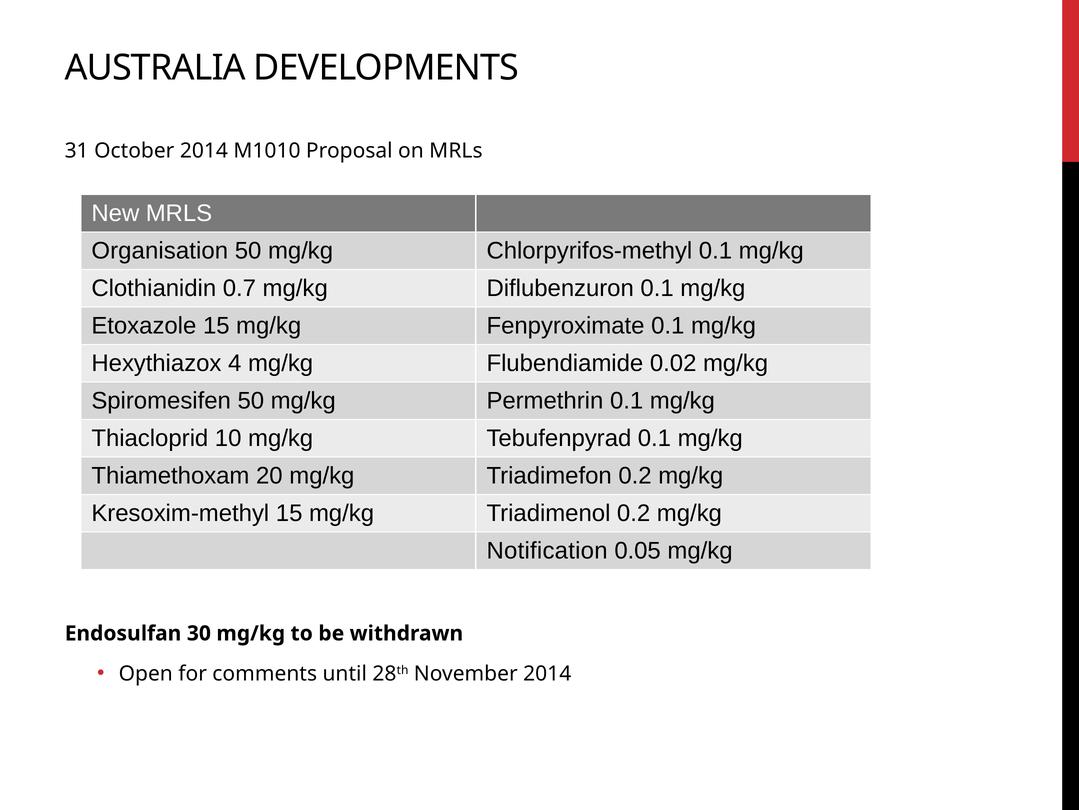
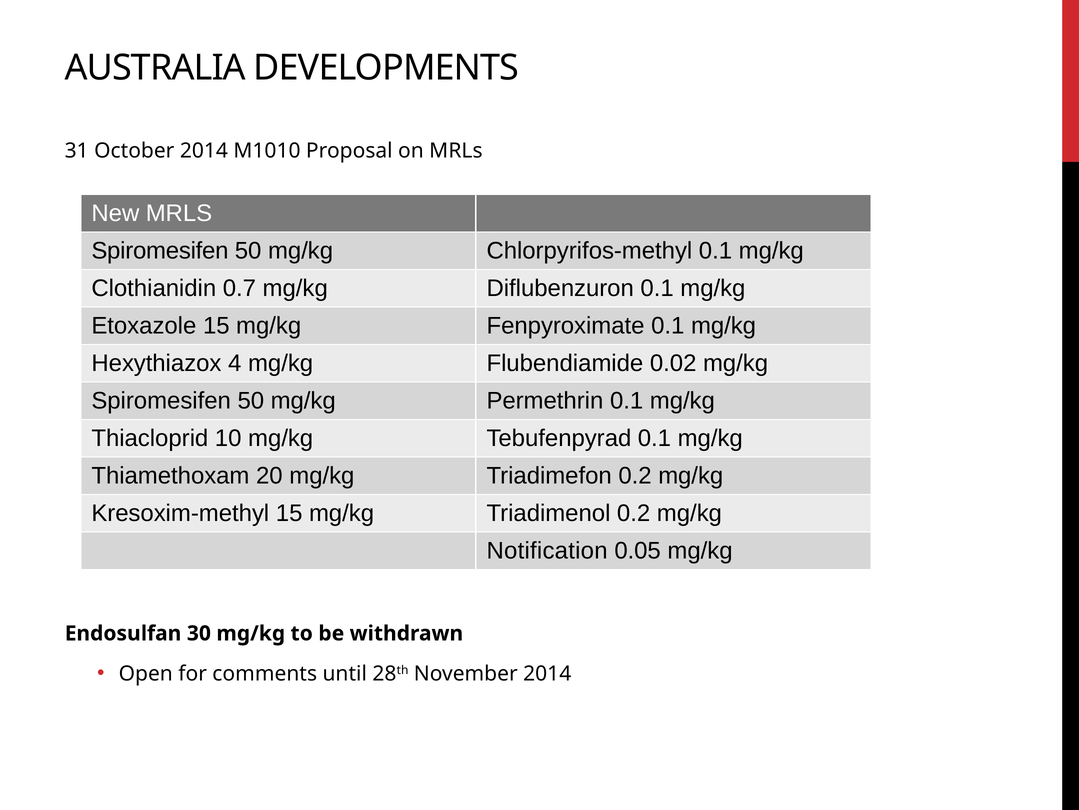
Organisation: Organisation -> Spiromesifen (160, 251)
